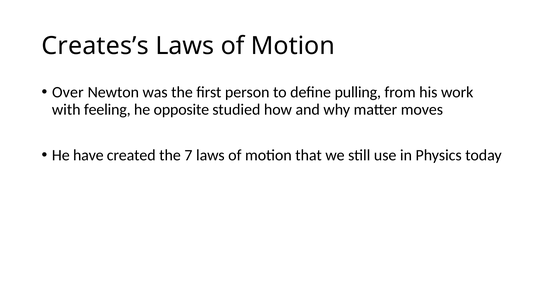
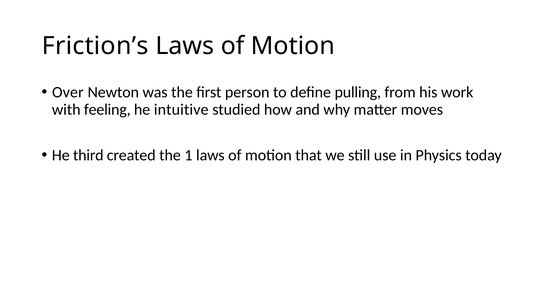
Creates’s: Creates’s -> Friction’s (95, 46)
opposite: opposite -> intuitive (181, 110)
have: have -> third (88, 155)
7: 7 -> 1 (188, 155)
